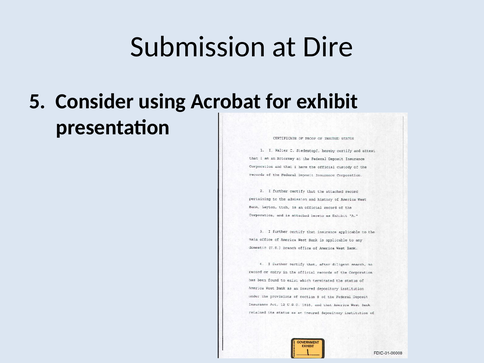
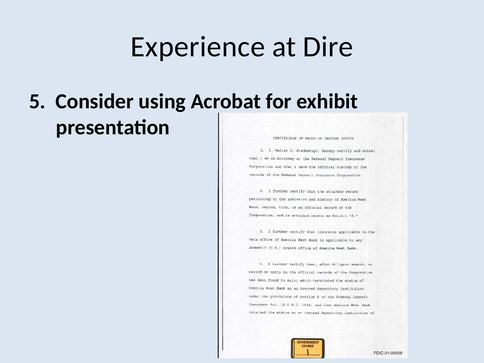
Submission: Submission -> Experience (198, 47)
